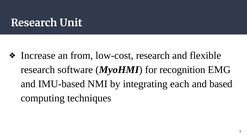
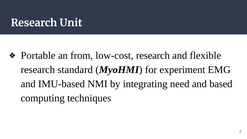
Increase: Increase -> Portable (38, 55)
software: software -> standard (75, 70)
recognition: recognition -> experiment (182, 70)
each: each -> need (180, 84)
